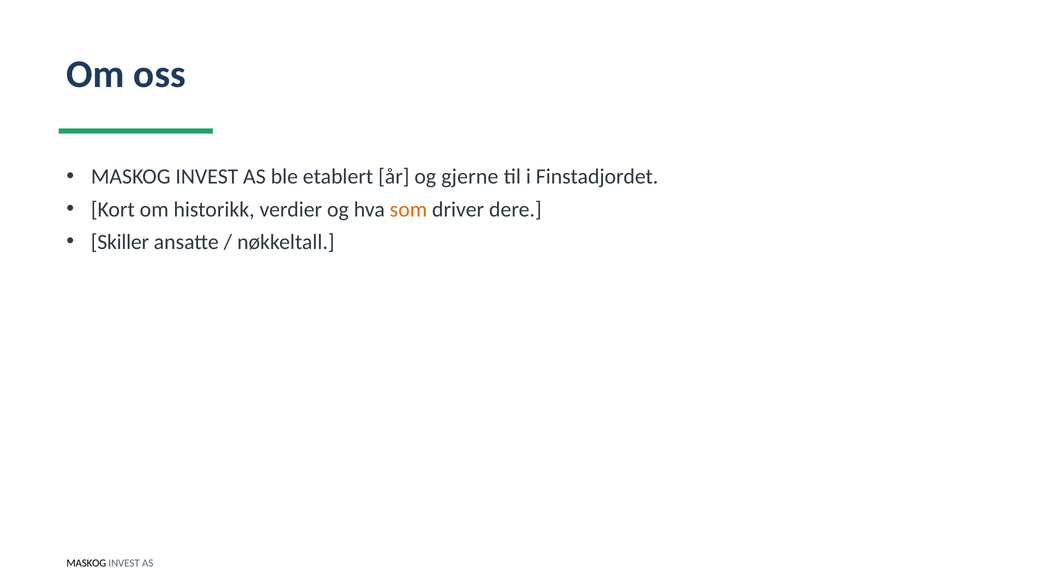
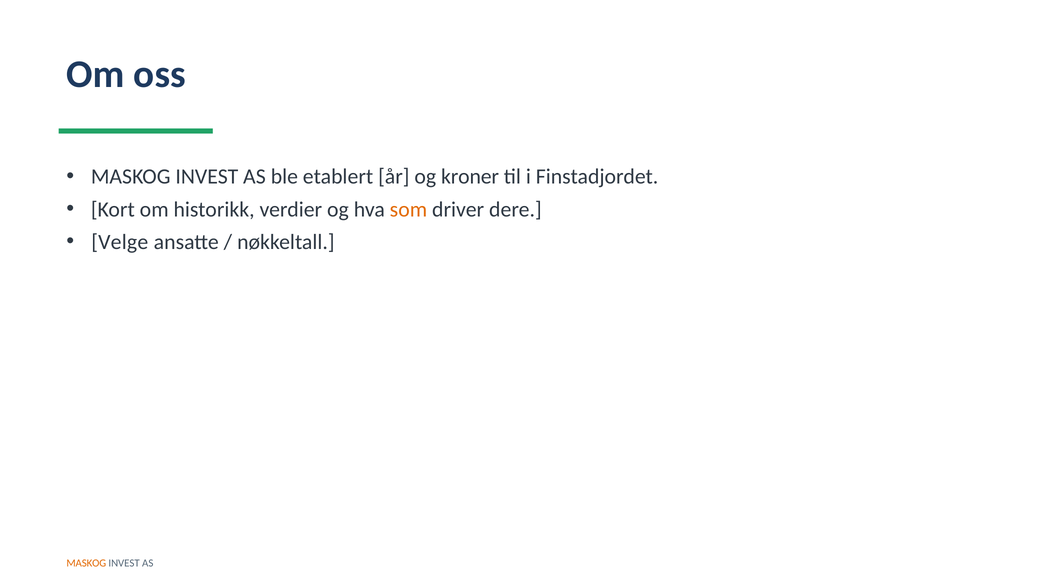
gjerne: gjerne -> kroner (470, 177)
Skiller: Skiller -> Velge (120, 242)
MASKOG colour: black -> orange (86, 563)
